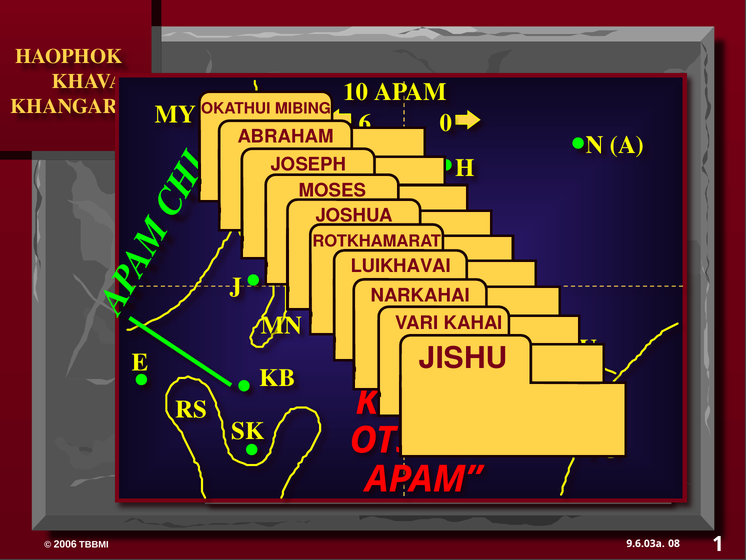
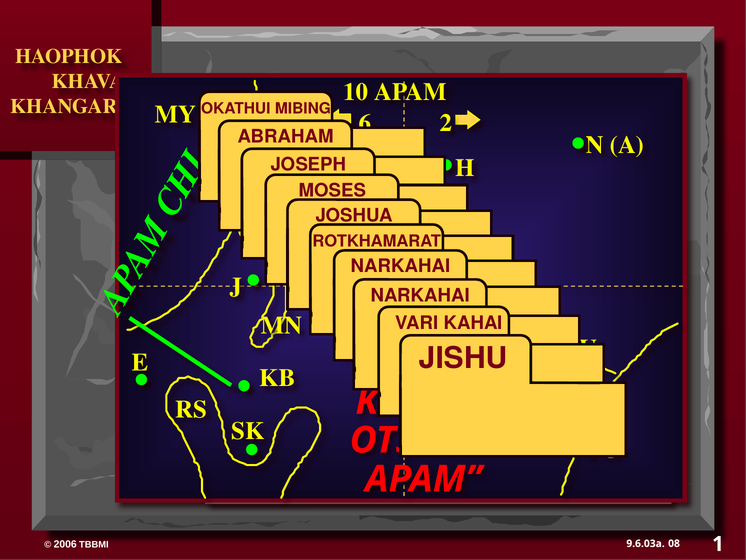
0: 0 -> 2 (446, 123)
LUIKHAVAI: LUIKHAVAI -> NARKAHAI (401, 266)
